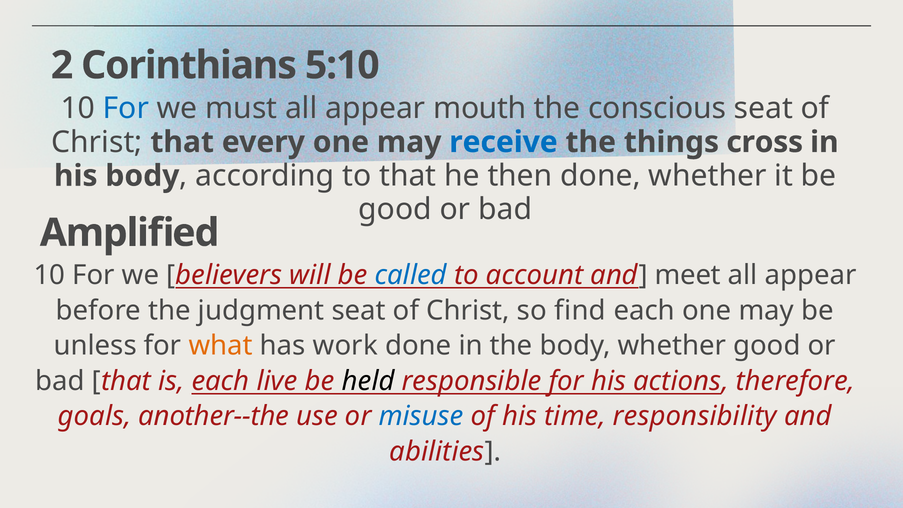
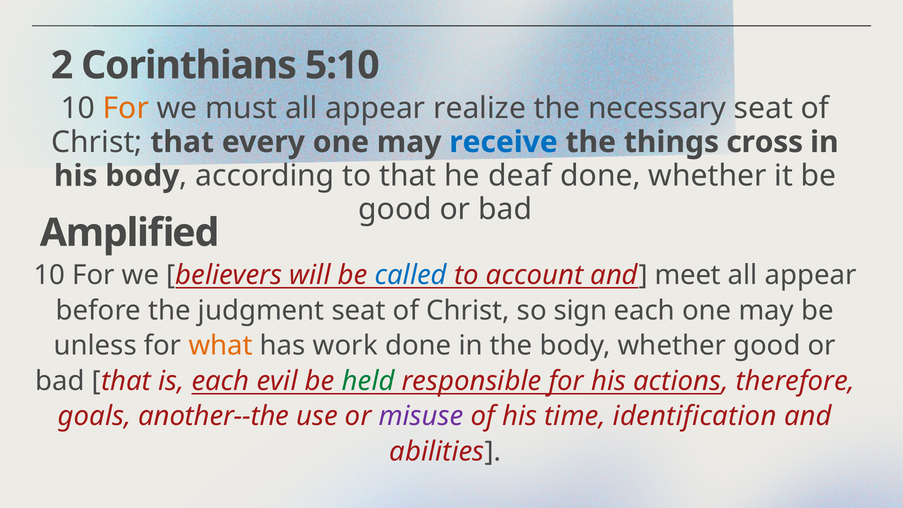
For colour: blue -> orange (126, 108)
mouth: mouth -> realize (480, 108)
conscious: conscious -> necessary (657, 108)
then: then -> deaf (520, 176)
find: find -> sign (580, 310)
live: live -> evil (277, 381)
held colour: black -> green (368, 381)
misuse colour: blue -> purple (421, 416)
responsibility: responsibility -> identification (695, 416)
